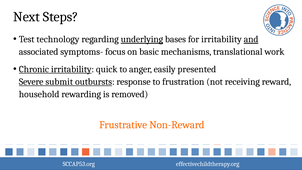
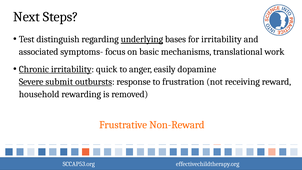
technology: technology -> distinguish (58, 39)
and underline: present -> none (251, 39)
presented: presented -> dopamine (197, 69)
